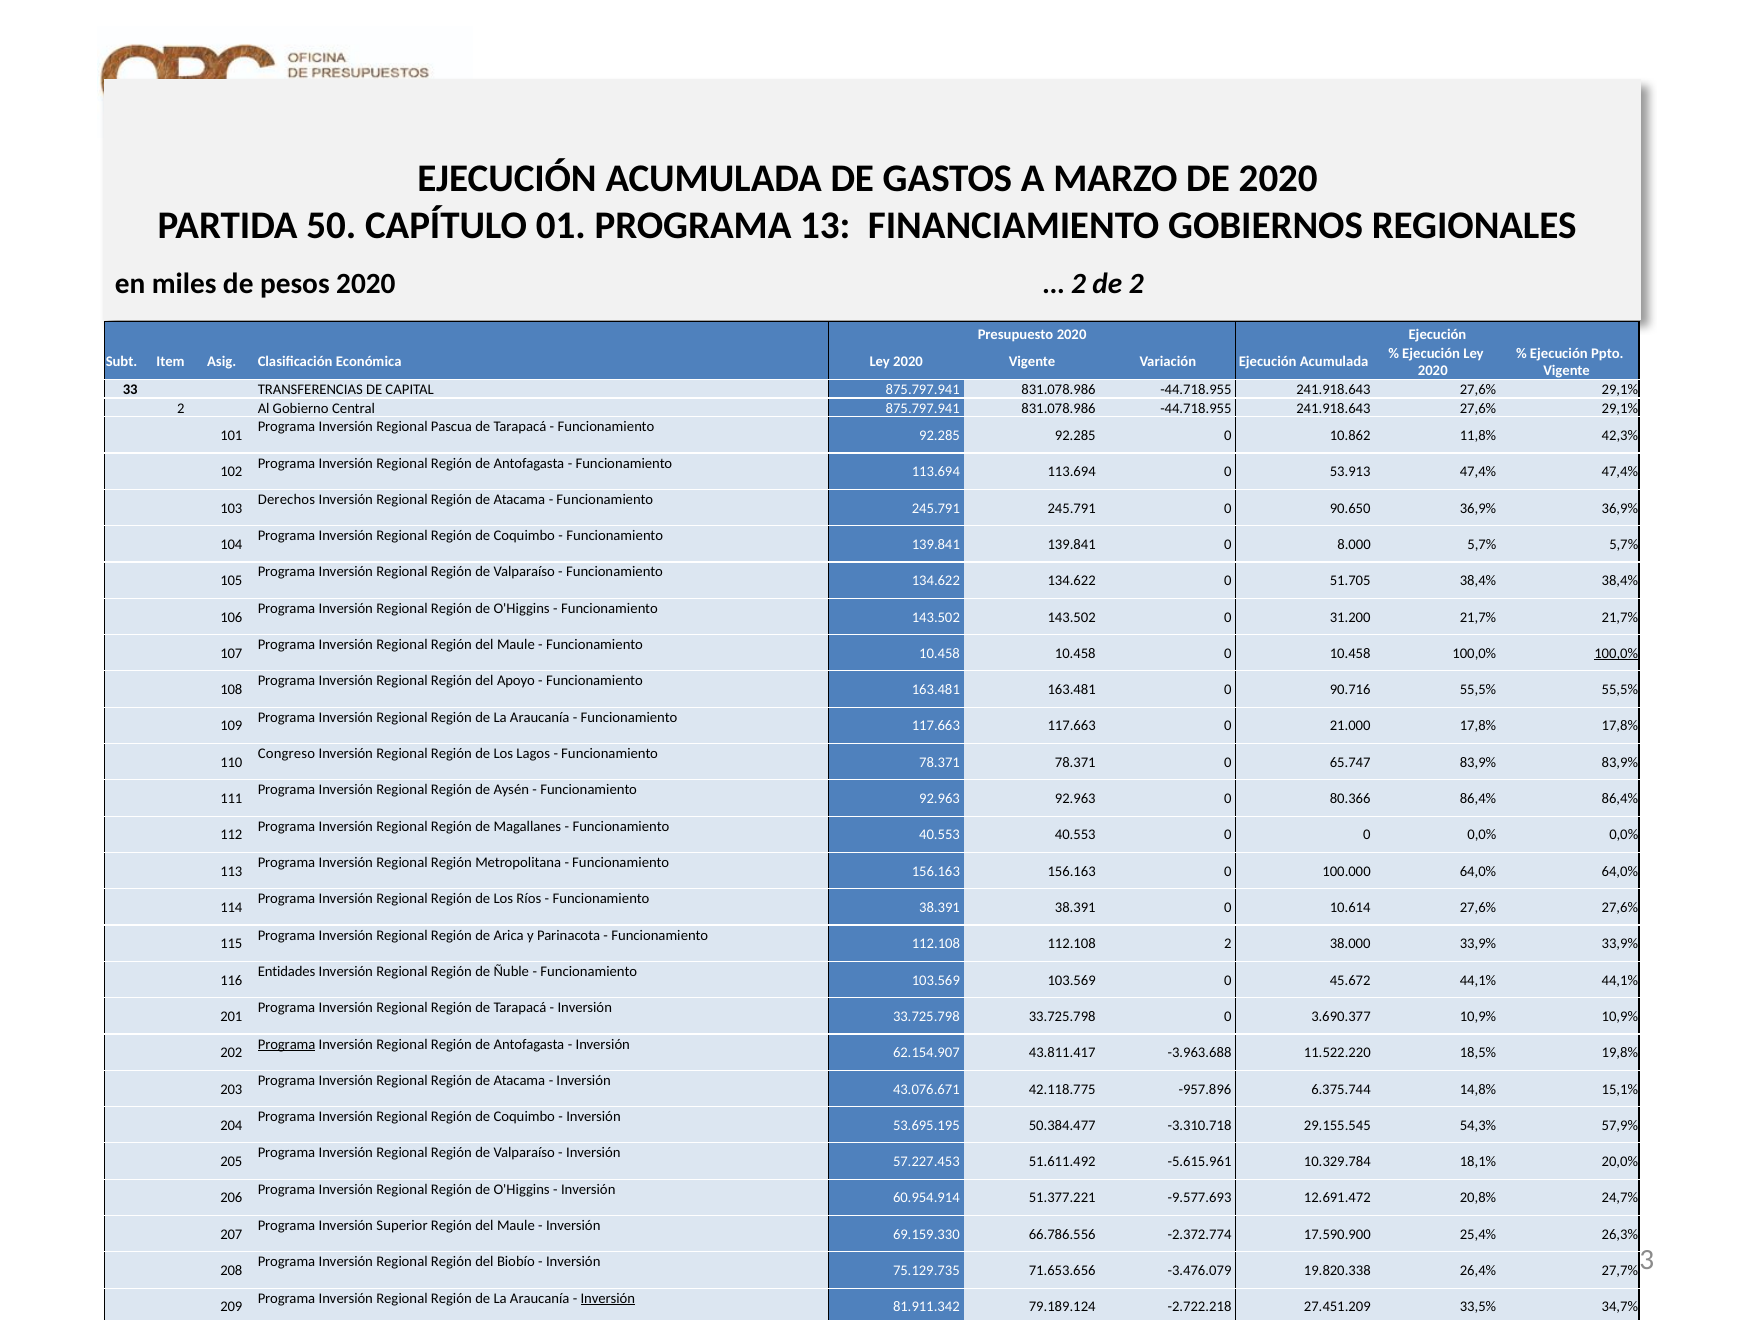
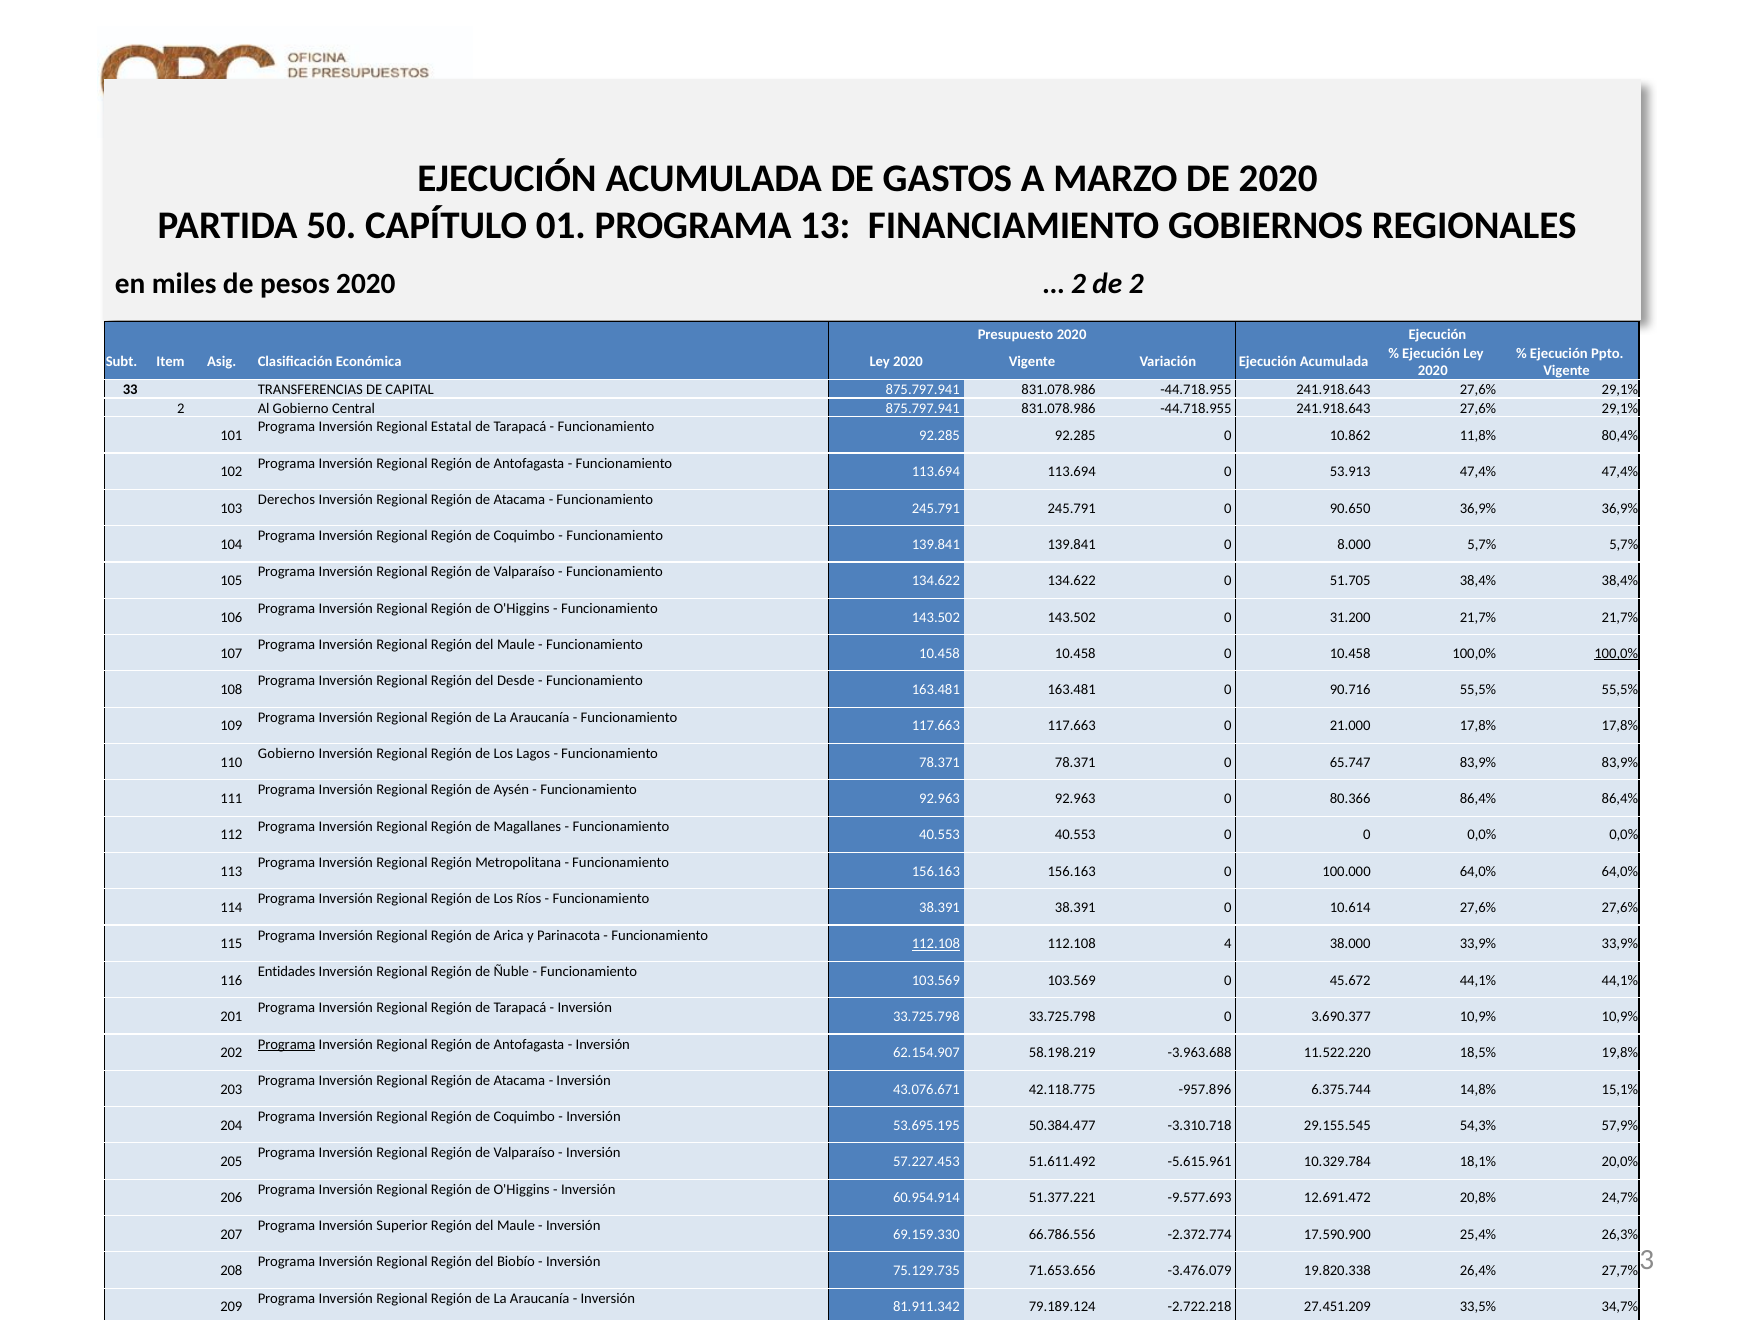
Pascua: Pascua -> Estatal (451, 427)
42,3%: 42,3% -> 80,4% (1620, 436)
Apoyo: Apoyo -> Desde (516, 681)
Congreso: Congreso -> Gobierno (286, 754)
112.108 underline: none -> present (936, 944)
112.108 2: 2 -> 4 (1228, 944)
43.811.417: 43.811.417 -> 58.198.219 (1062, 1053)
Inversión underline: present -> none (608, 1298)
